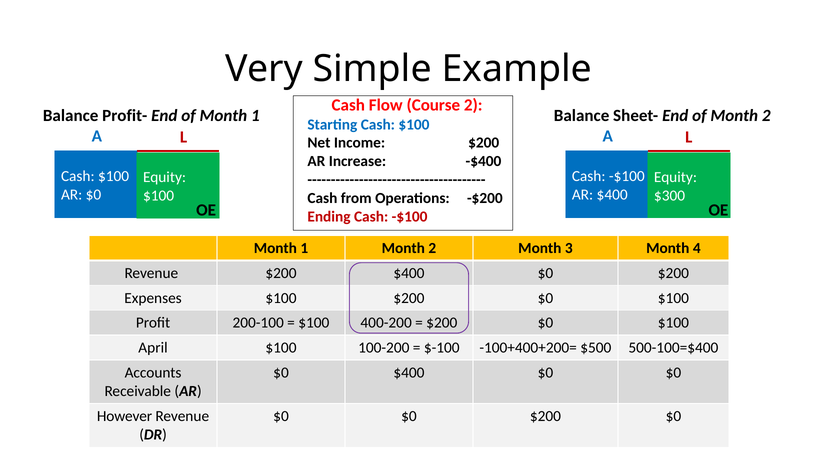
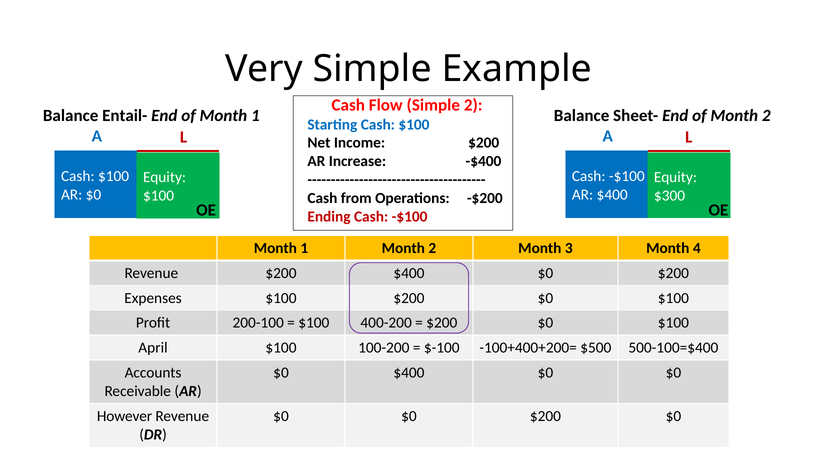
Flow Course: Course -> Simple (433, 105)
Profit-: Profit- -> Entail- (125, 116)
